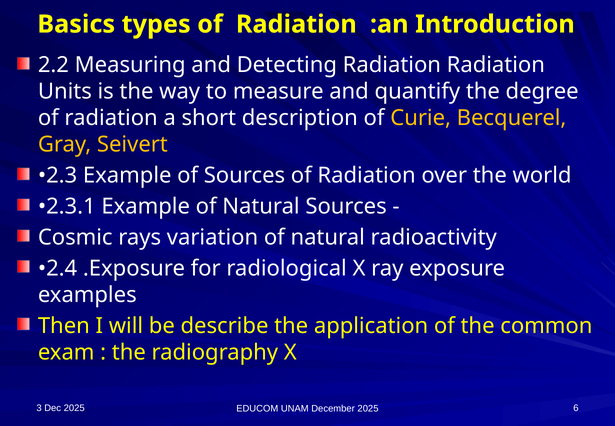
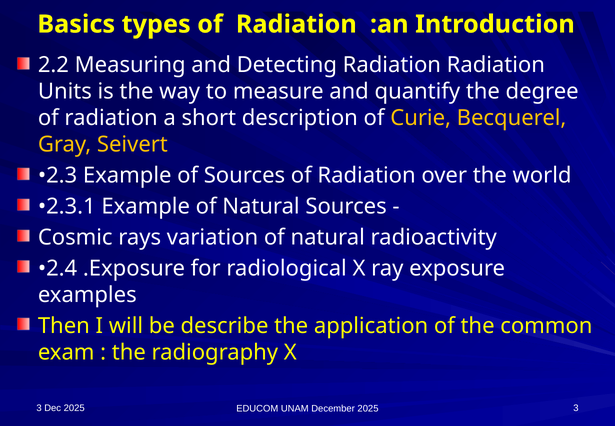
2025 6: 6 -> 3 (576, 408)
